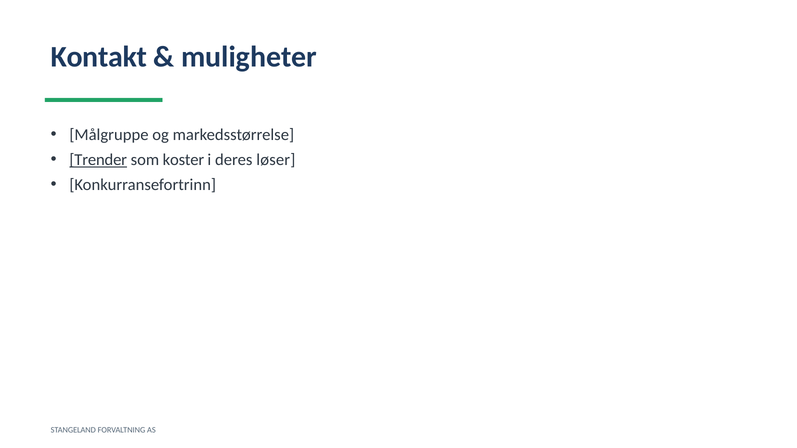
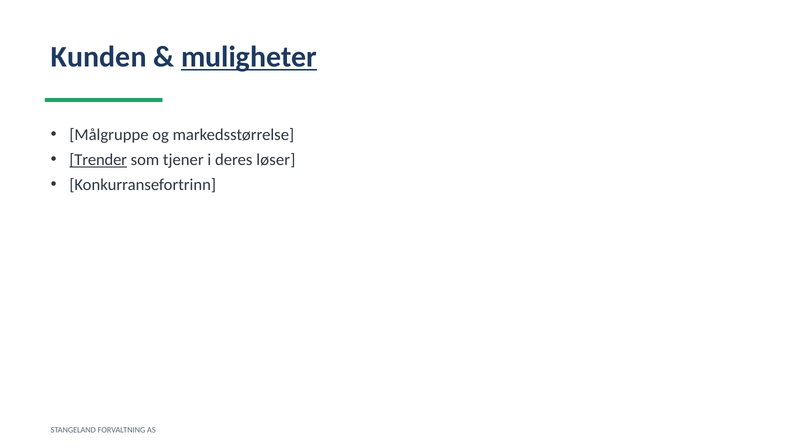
Kontakt: Kontakt -> Kunden (99, 57)
muligheter underline: none -> present (249, 57)
koster: koster -> tjener (183, 160)
